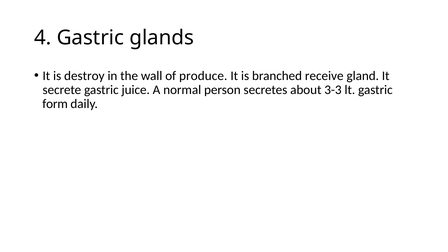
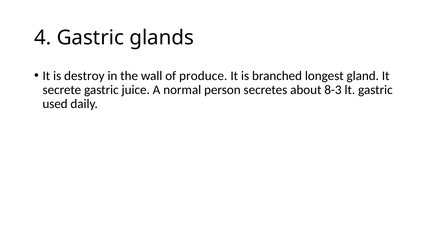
receive: receive -> longest (324, 76)
3-3: 3-3 -> 8-3 (333, 90)
form: form -> used (55, 104)
